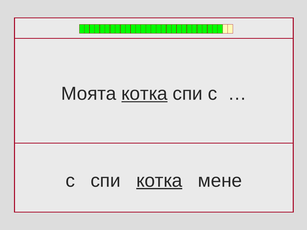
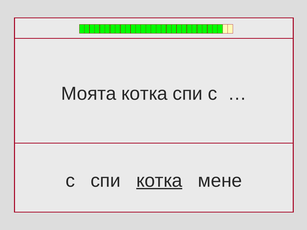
котка underline: present -> none (144, 94)
